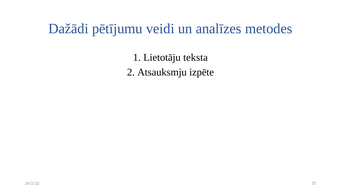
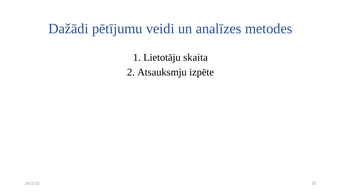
teksta: teksta -> skaita (196, 57)
